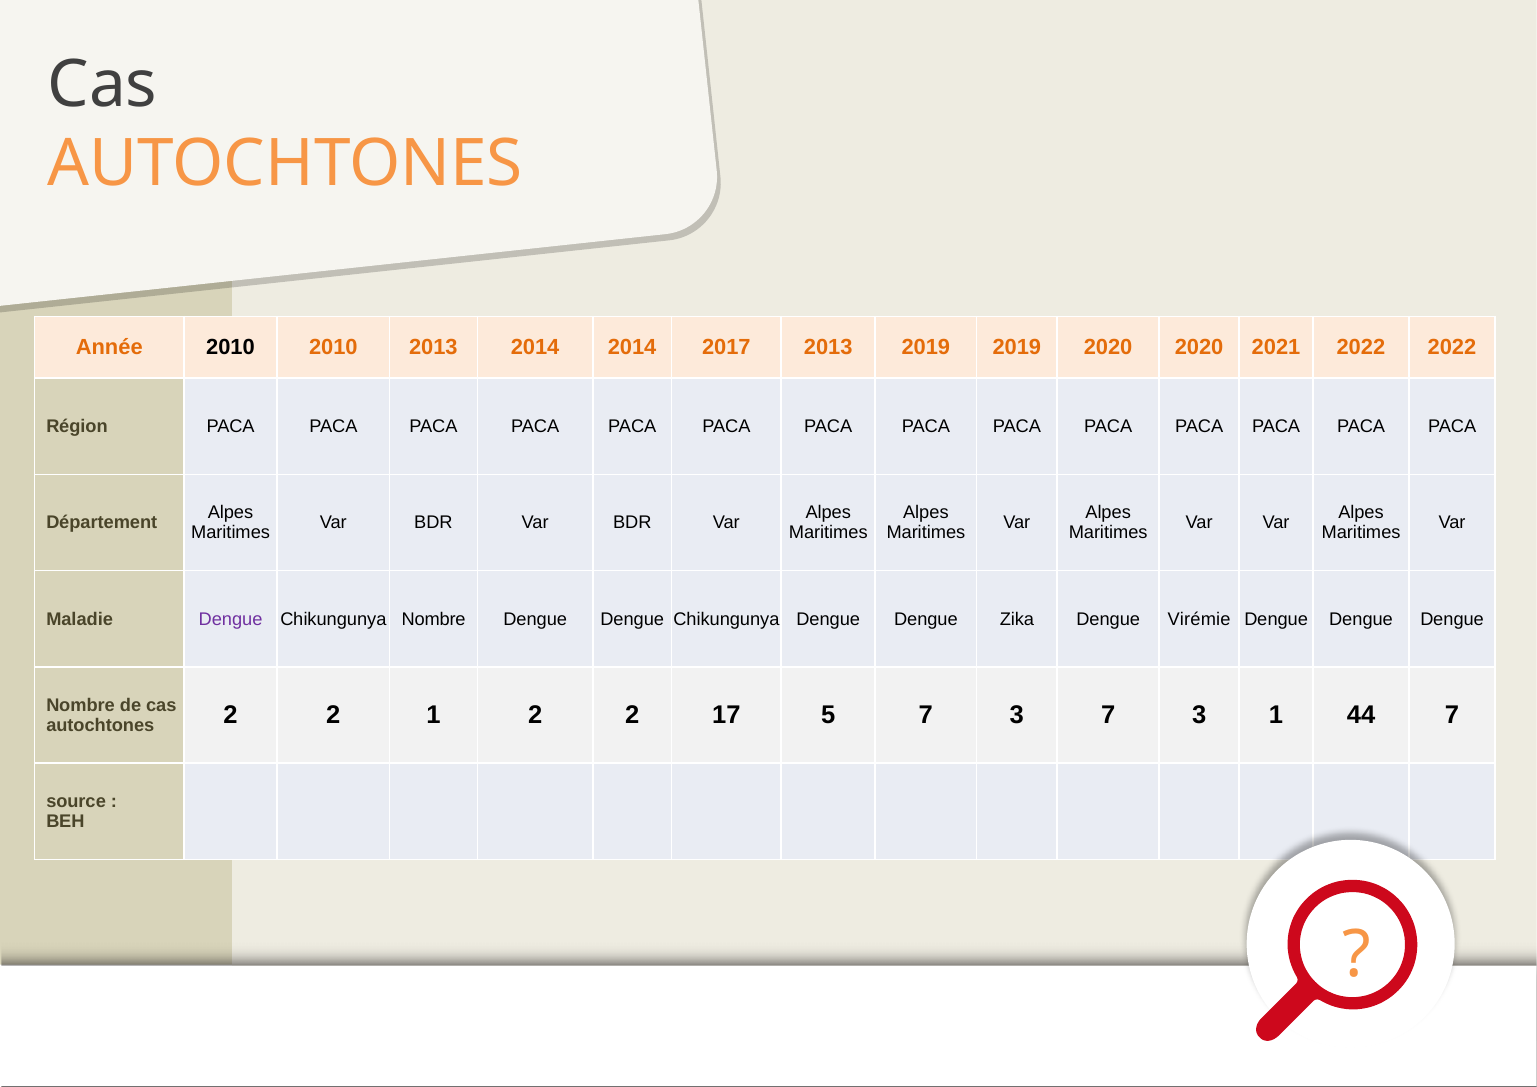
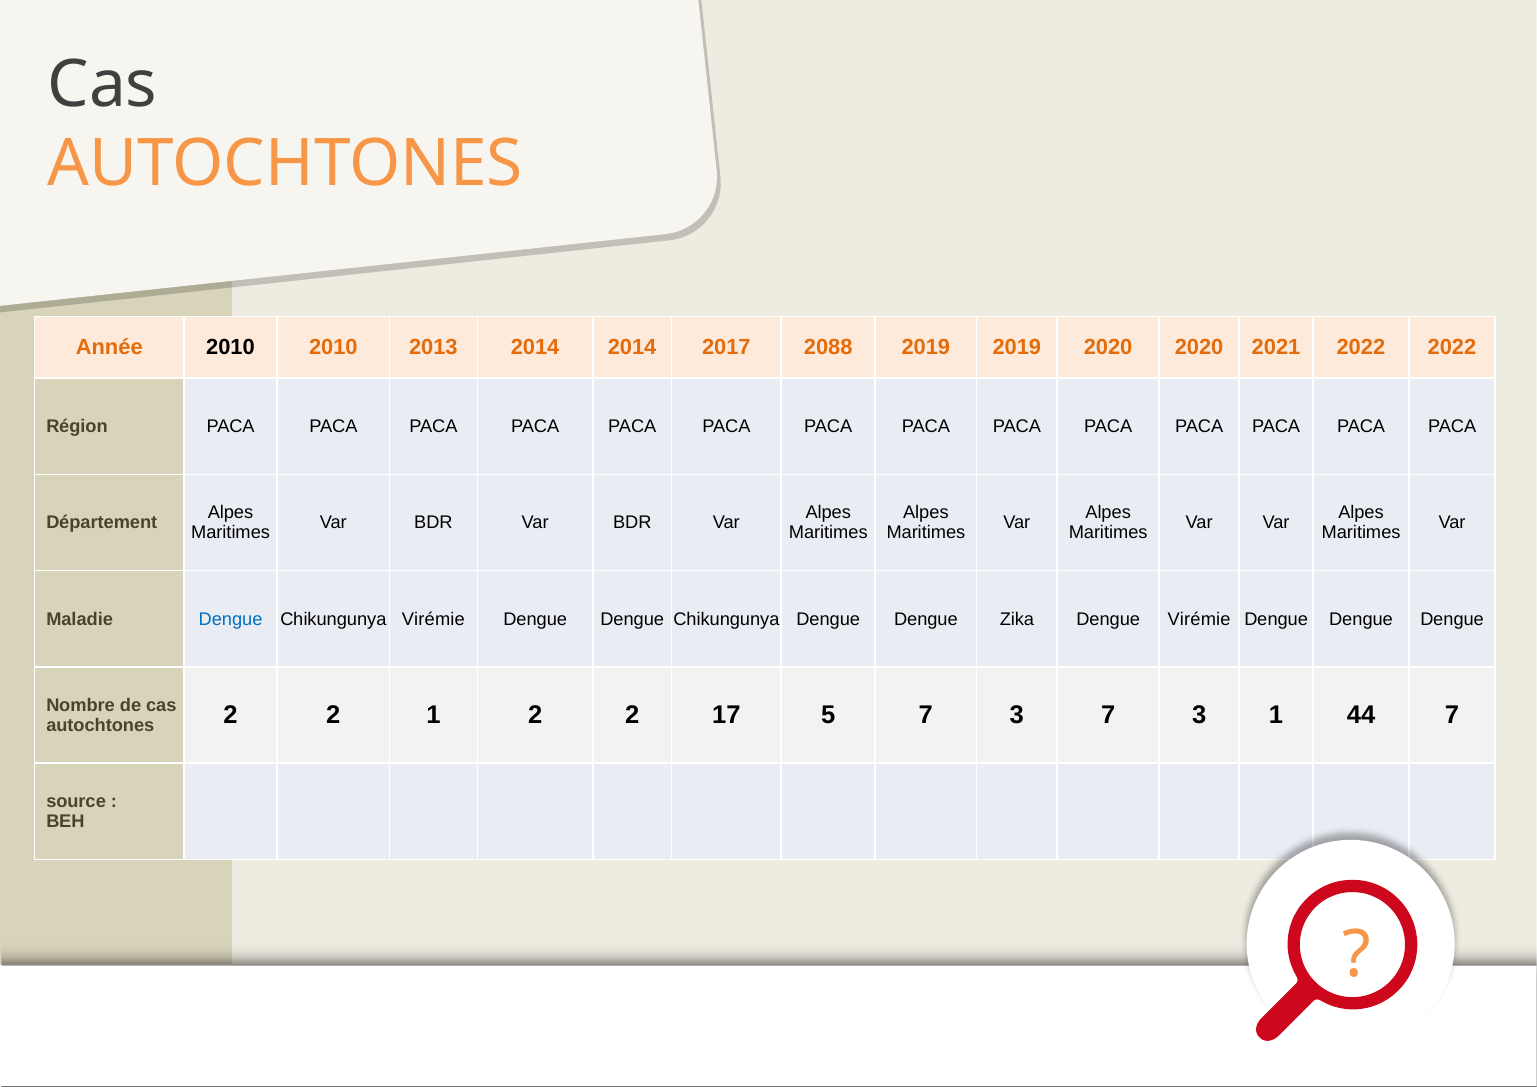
2017 2013: 2013 -> 2088 (828, 348)
Dengue colour: purple -> blue (231, 619)
Chikungunya Nombre: Nombre -> Virémie (433, 619)
